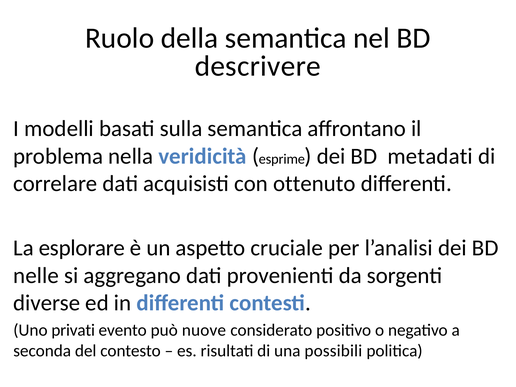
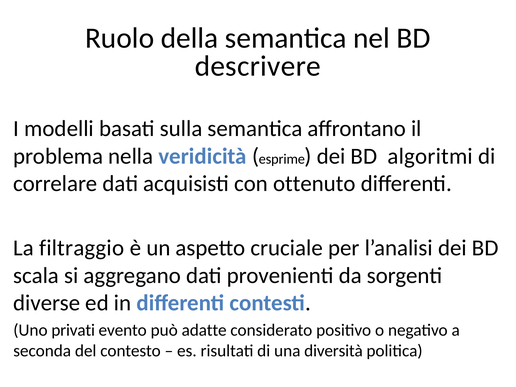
metadati: metadati -> algoritmi (430, 156)
esplorare: esplorare -> filtraggio (82, 248)
nelle: nelle -> scala (36, 276)
nuove: nuove -> adatte (204, 330)
possibili: possibili -> diversità (334, 351)
